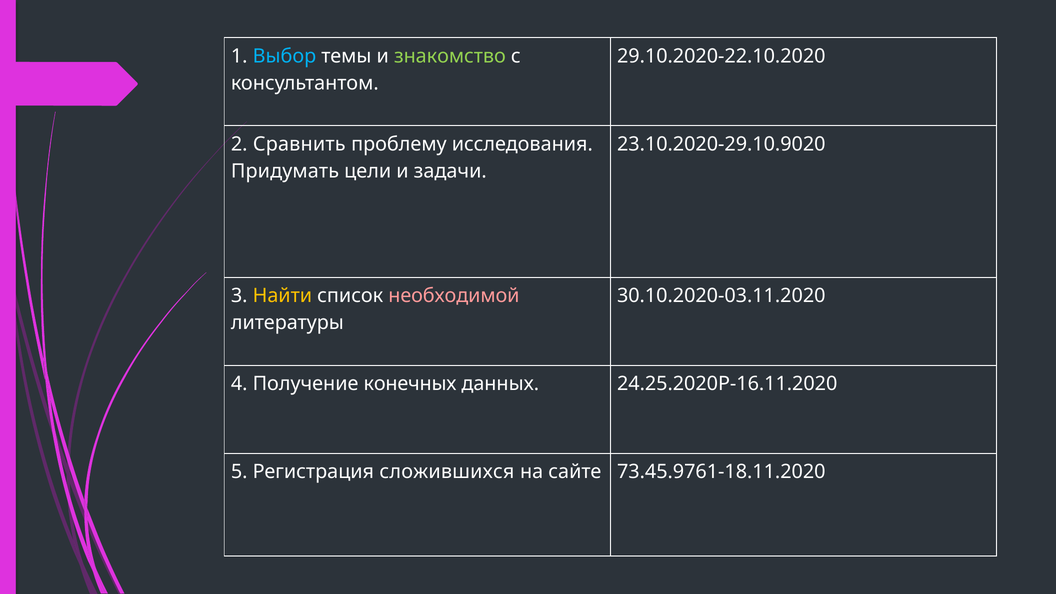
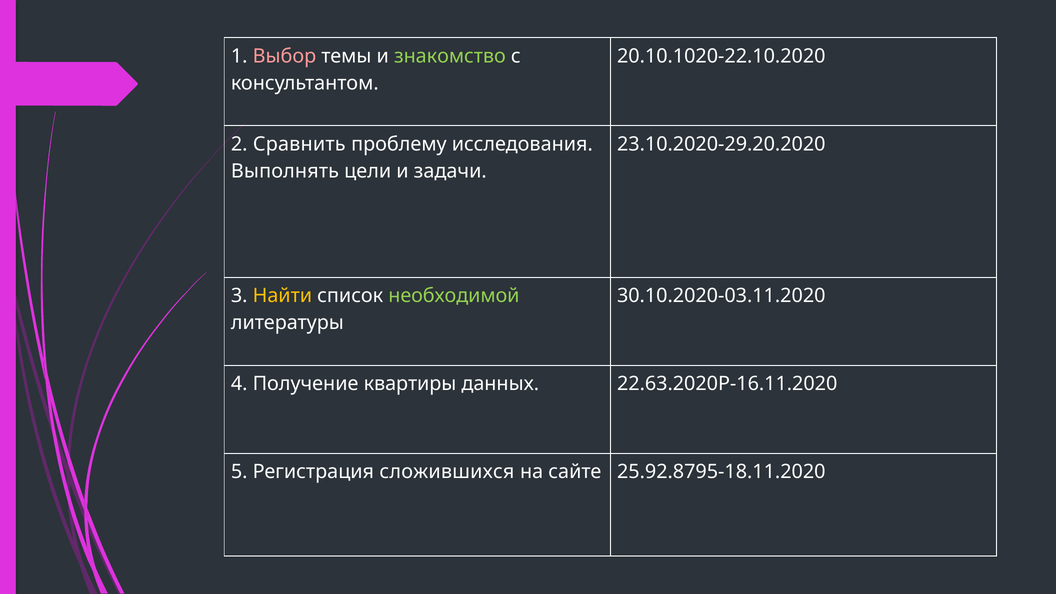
Выбор colour: light blue -> pink (284, 56)
29.10.2020-22.10.2020: 29.10.2020-22.10.2020 -> 20.10.1020-22.10.2020 (721, 56)
23.10.2020-29.10.9020: 23.10.2020-29.10.9020 -> 23.10.2020-29.20.2020 (721, 144)
Придумать: Придумать -> Выполнять (285, 171)
необходимой colour: pink -> light green (454, 296)
конечных: конечных -> квартиры (410, 384)
24.25.2020Р-16.11.2020: 24.25.2020Р-16.11.2020 -> 22.63.2020Р-16.11.2020 (727, 384)
73.45.9761-18.11.2020: 73.45.9761-18.11.2020 -> 25.92.8795-18.11.2020 (721, 472)
